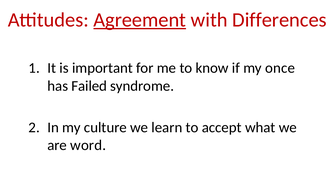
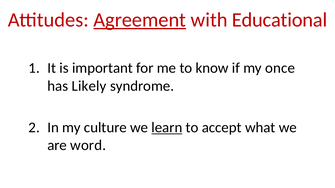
Differences: Differences -> Educational (280, 20)
Failed: Failed -> Likely (89, 86)
learn underline: none -> present (167, 128)
